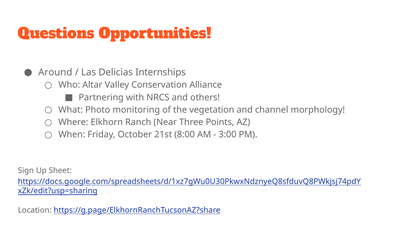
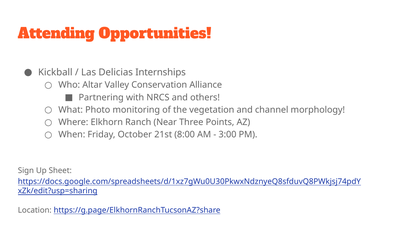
Questions: Questions -> Attending (56, 34)
Around: Around -> Kickball (55, 72)
